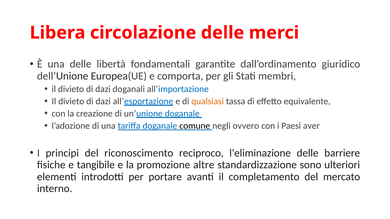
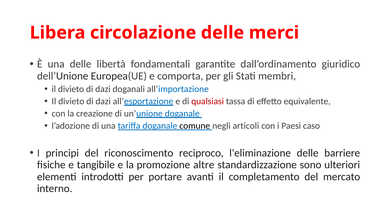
qualsiasi colour: orange -> red (208, 101)
ovvero: ovvero -> articoli (246, 126)
aver: aver -> caso (311, 126)
